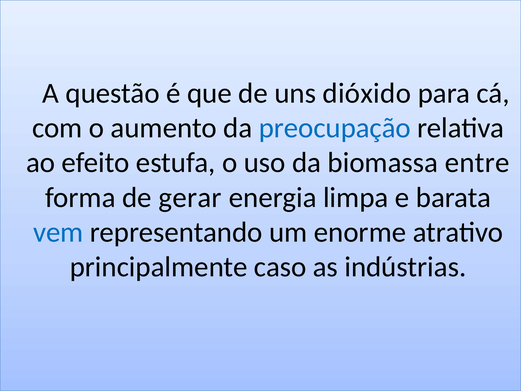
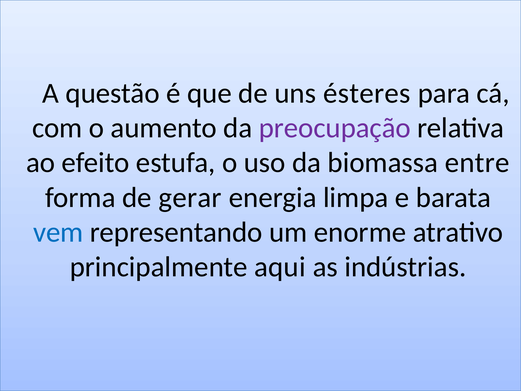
dióxido: dióxido -> ésteres (367, 93)
preocupação colour: blue -> purple (335, 128)
caso: caso -> aqui (280, 267)
